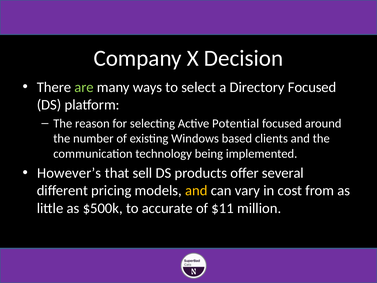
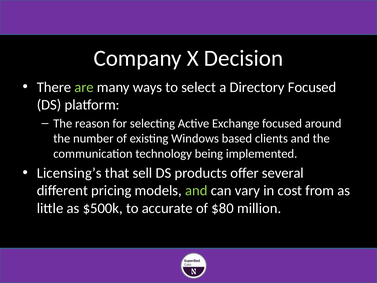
Potential: Potential -> Exchange (236, 123)
However’s: However’s -> Licensing’s (69, 173)
and colour: yellow -> light green (196, 190)
$11: $11 -> $80 (223, 208)
